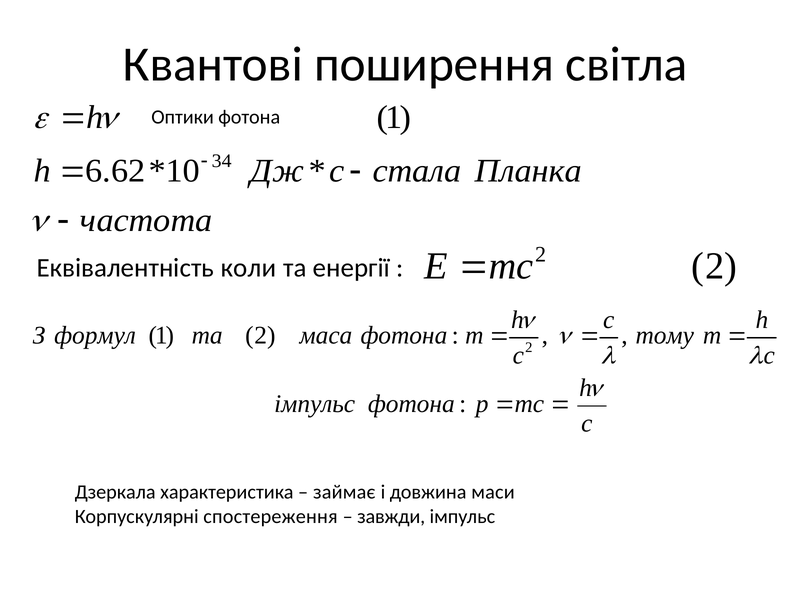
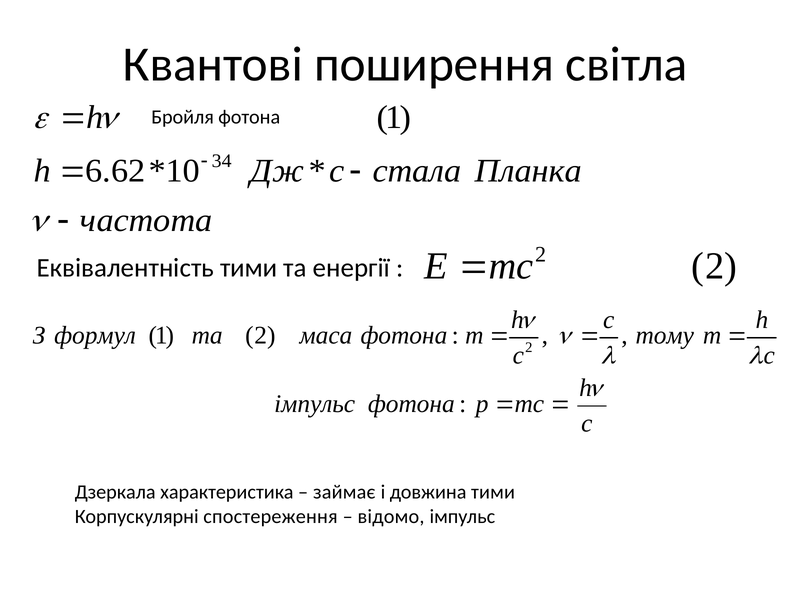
Оптики: Оптики -> Бройля (183, 117)
Еквівалентність коли: коли -> тими (249, 268)
довжина маси: маси -> тими (493, 493)
завжди: завжди -> відомо (391, 517)
